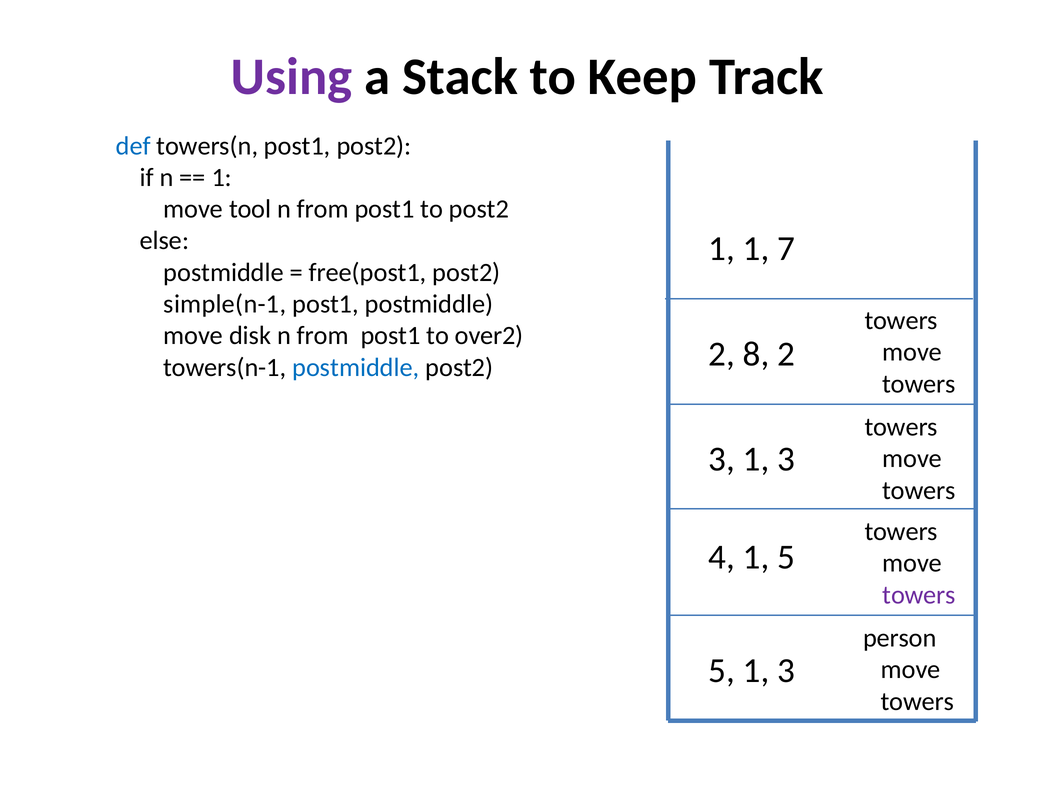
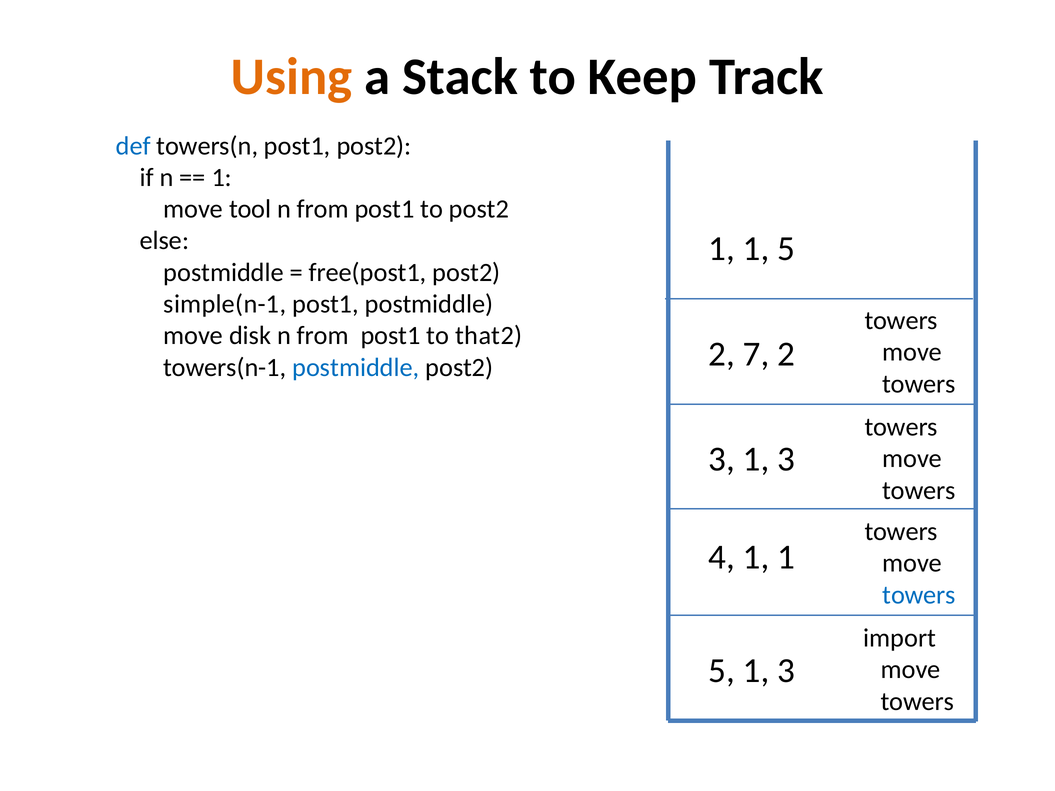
Using colour: purple -> orange (292, 77)
1 7: 7 -> 5 (786, 249)
over2: over2 -> that2 (489, 336)
8: 8 -> 7 (756, 354)
4 1 5: 5 -> 1 (786, 557)
towers colour: purple -> blue (919, 595)
person: person -> import (900, 638)
